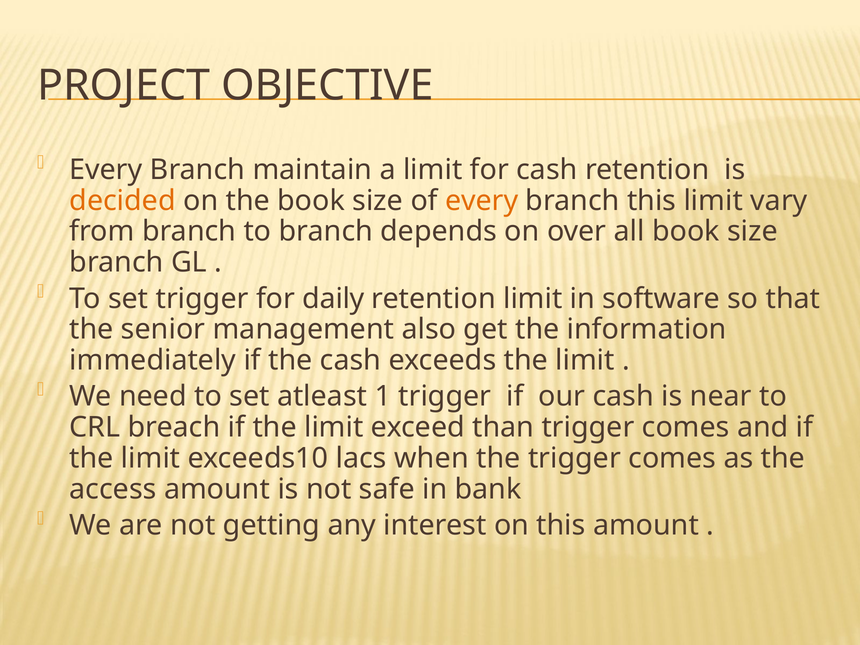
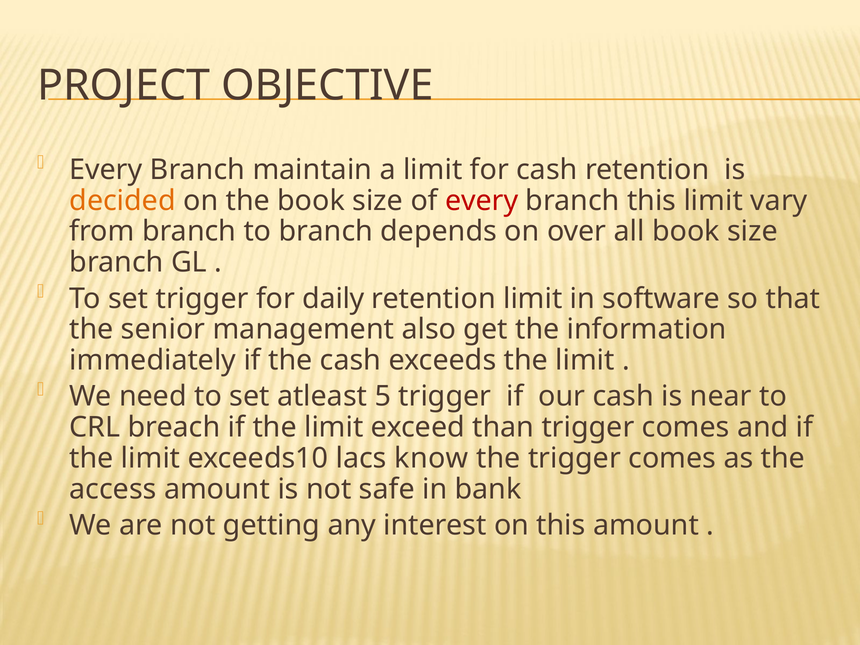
every colour: orange -> red (482, 201)
1: 1 -> 5 (383, 397)
when: when -> know (431, 458)
